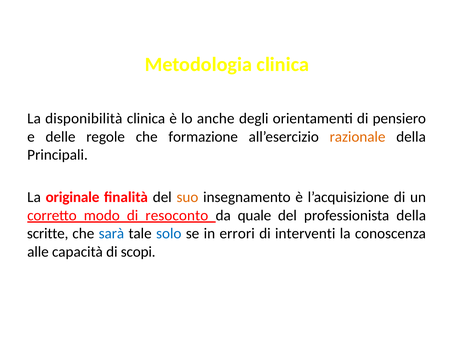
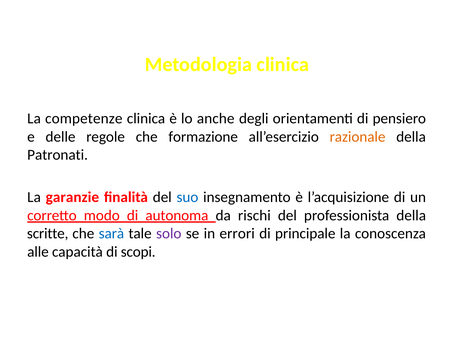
disponibilità: disponibilità -> competenze (84, 118)
Principali: Principali -> Patronati (58, 155)
originale: originale -> garanzie (72, 197)
suo colour: orange -> blue (187, 197)
resoconto: resoconto -> autonoma (177, 215)
quale: quale -> rischi (254, 215)
solo colour: blue -> purple (169, 233)
interventi: interventi -> principale (305, 233)
